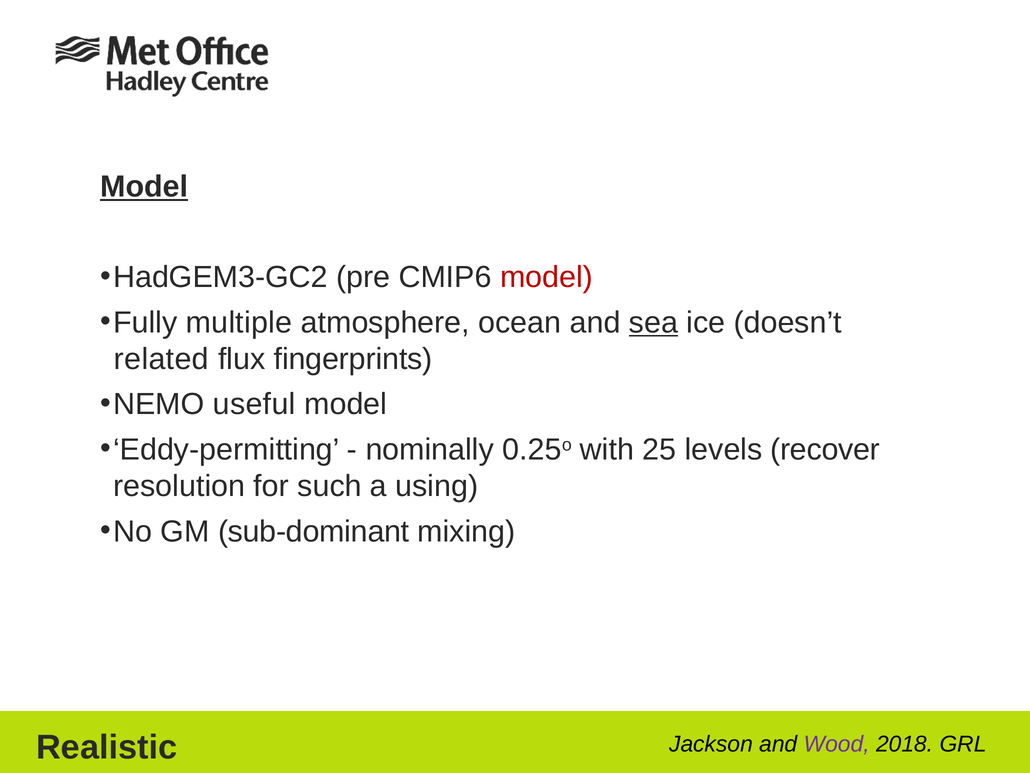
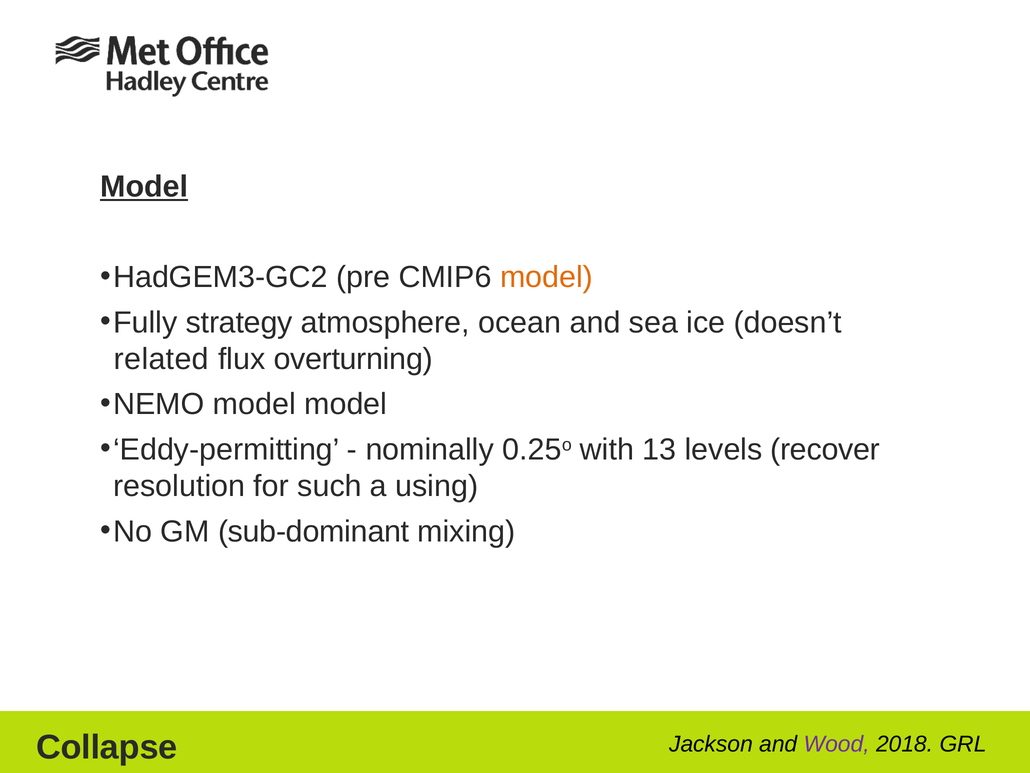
model colour: red -> orange (547, 277)
multiple: multiple -> strategy (239, 322)
sea underline: present -> none (653, 322)
fingerprints: fingerprints -> overturning (353, 359)
NEMO useful: useful -> model (254, 404)
25: 25 -> 13 (659, 449)
Realistic: Realistic -> Collapse (107, 747)
